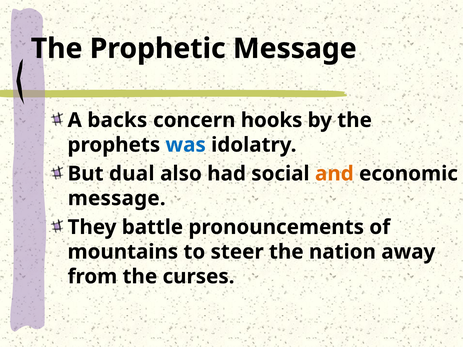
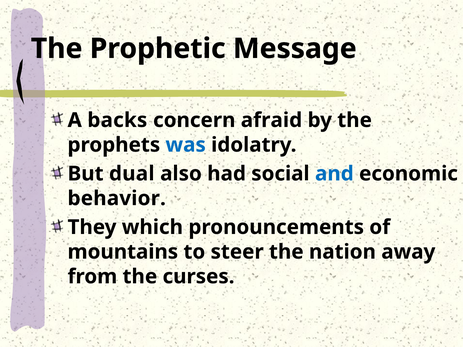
hooks: hooks -> afraid (271, 120)
and colour: orange -> blue (334, 174)
message: message -> behavior (117, 198)
battle: battle -> which (152, 227)
